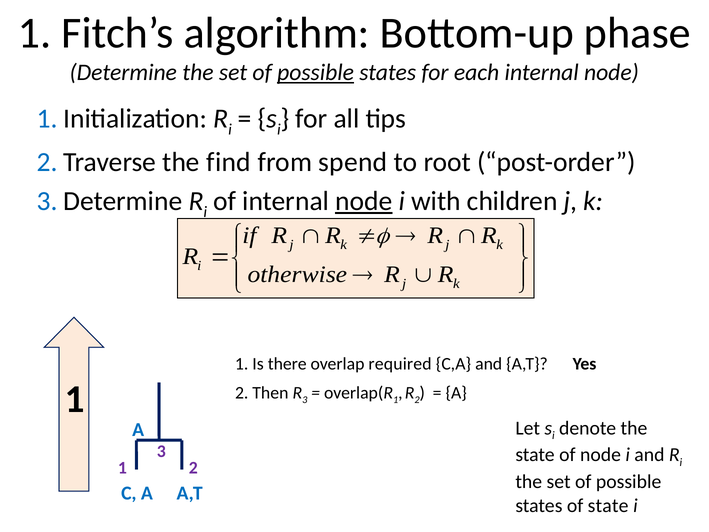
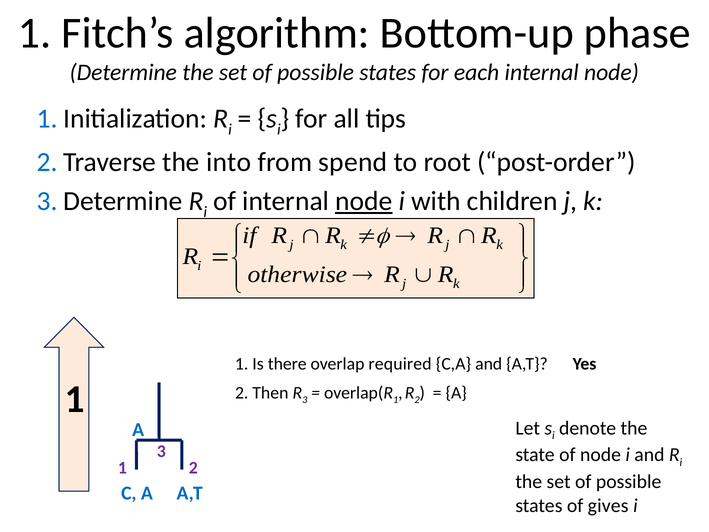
possible underline: present -> none (316, 73)
find: find -> into (229, 162)
of state: state -> gives (608, 505)
